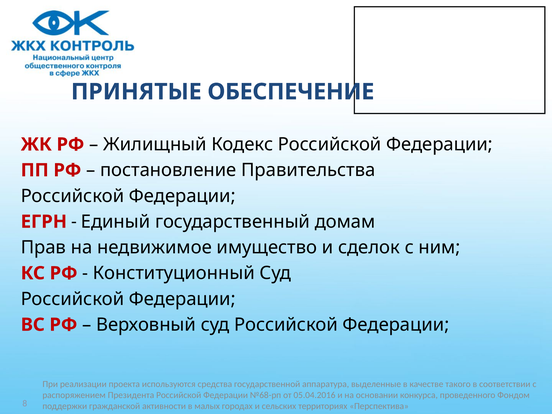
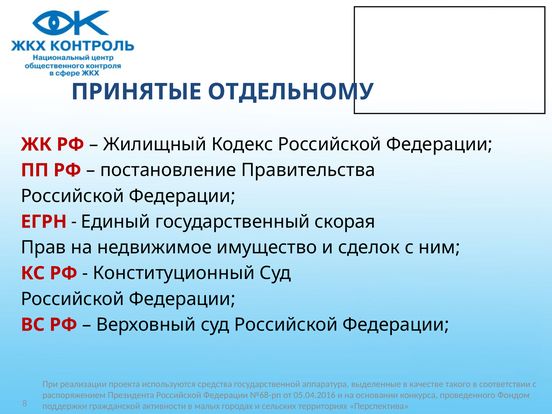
ОБЕСПЕЧЕНИЕ: ОБЕСПЕЧЕНИЕ -> ОТДЕЛЬНОМУ (291, 92)
домам: домам -> скорая (345, 222)
